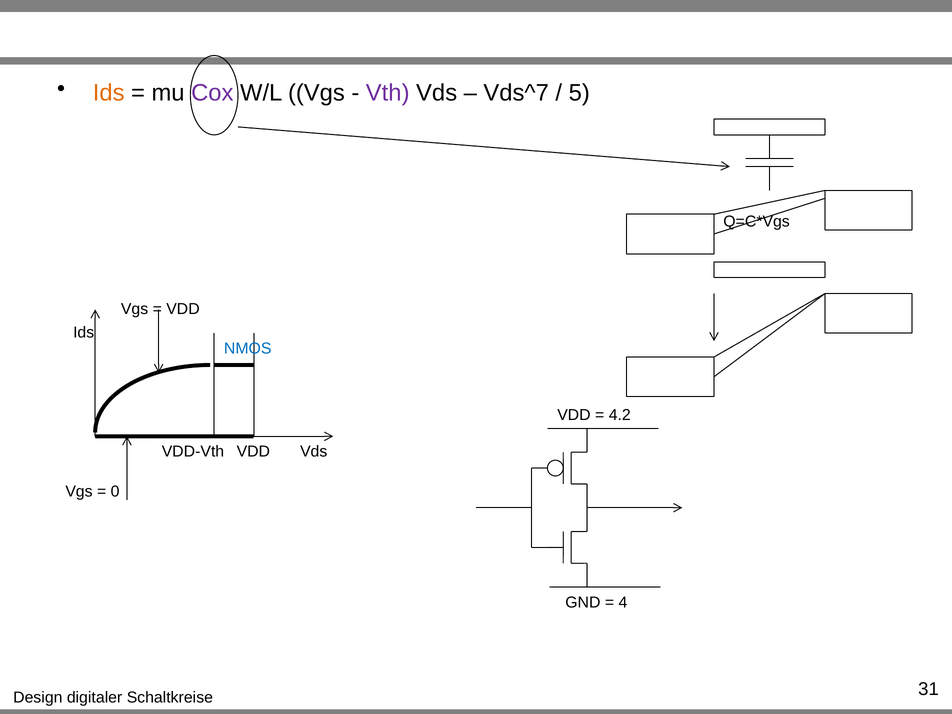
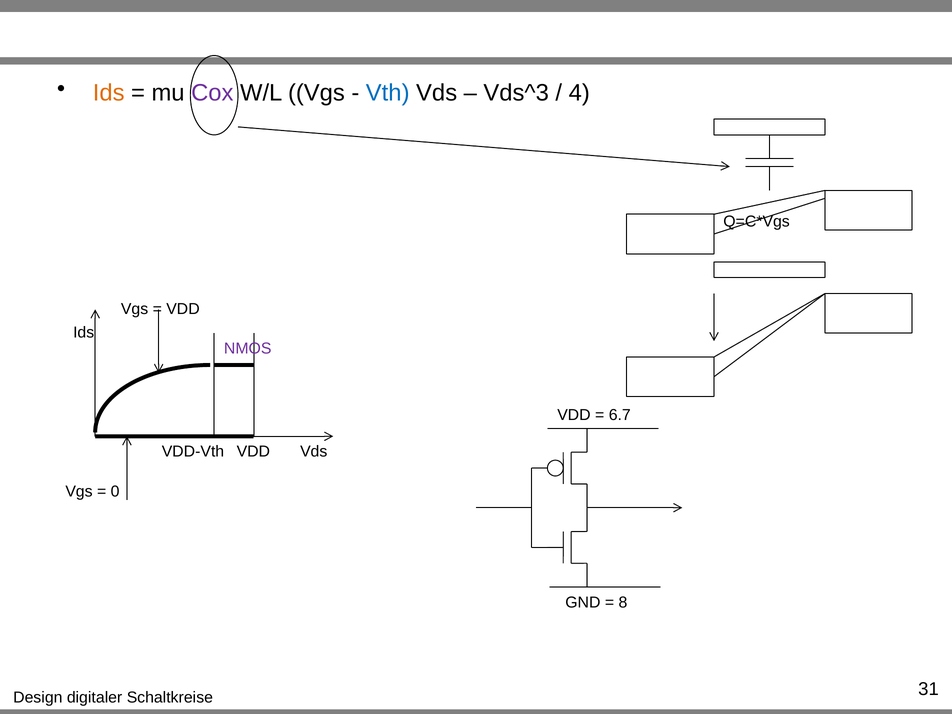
Vth colour: purple -> blue (388, 93)
Vds^7: Vds^7 -> Vds^3 (516, 93)
5: 5 -> 4 (579, 93)
NMOS colour: blue -> purple (248, 348)
4.2: 4.2 -> 6.7 (620, 415)
4: 4 -> 8 (623, 602)
